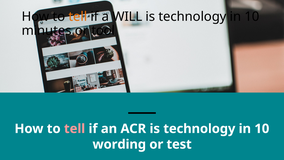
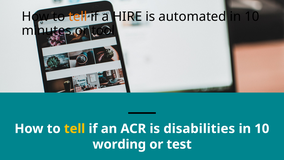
WILL: WILL -> HIRE (127, 17)
technology: technology -> automated (192, 17)
tell colour: pink -> yellow (75, 129)
ACR is technology: technology -> disabilities (199, 129)
